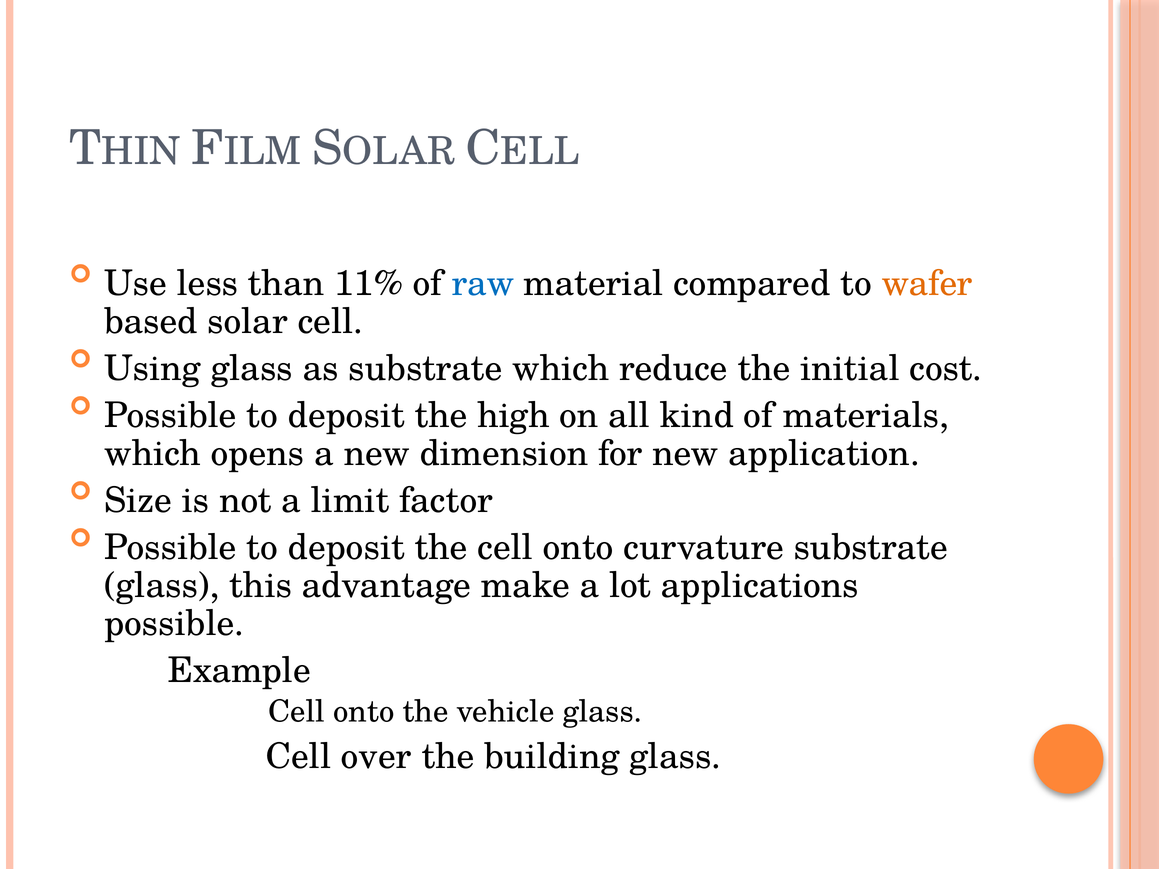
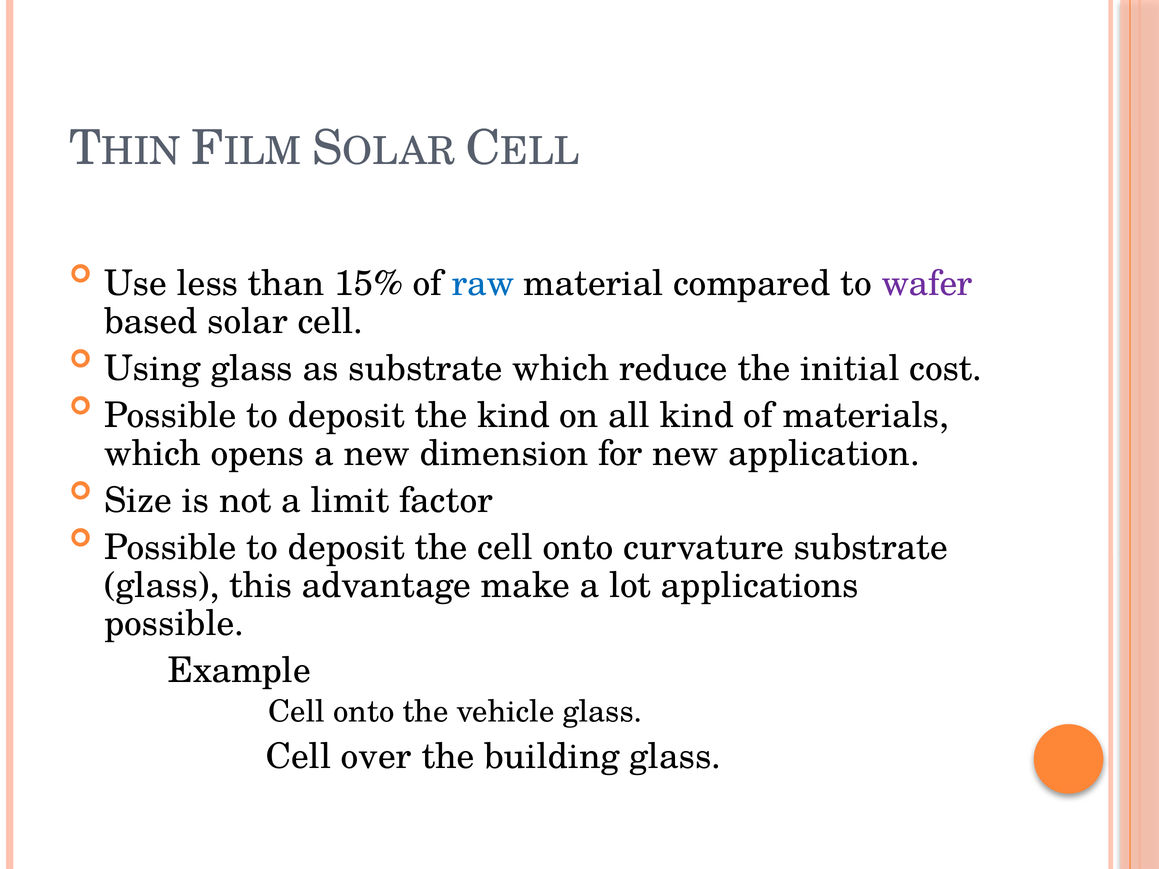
11%: 11% -> 15% (369, 283)
wafer colour: orange -> purple (927, 283)
the high: high -> kind (514, 415)
